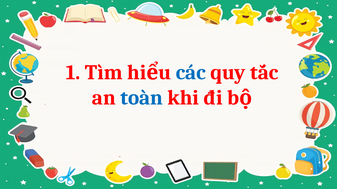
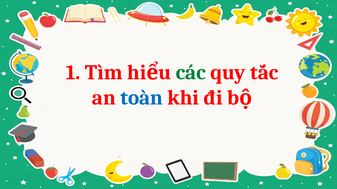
các colour: blue -> green (191, 73)
